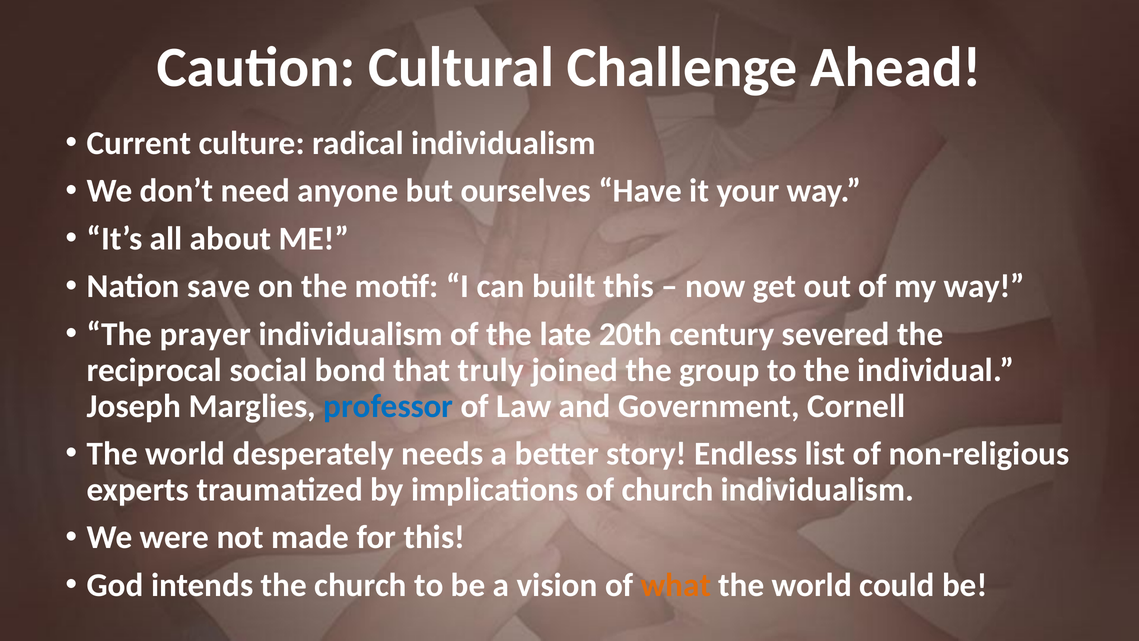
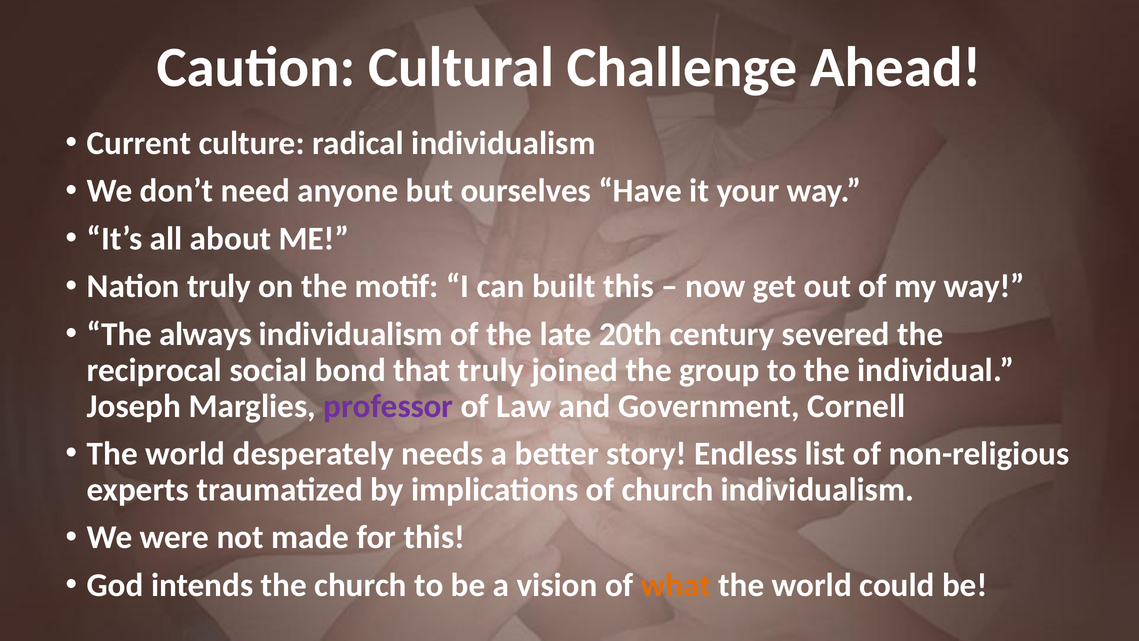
Nation save: save -> truly (219, 286)
prayer: prayer -> always (206, 334)
professor colour: blue -> purple (388, 406)
